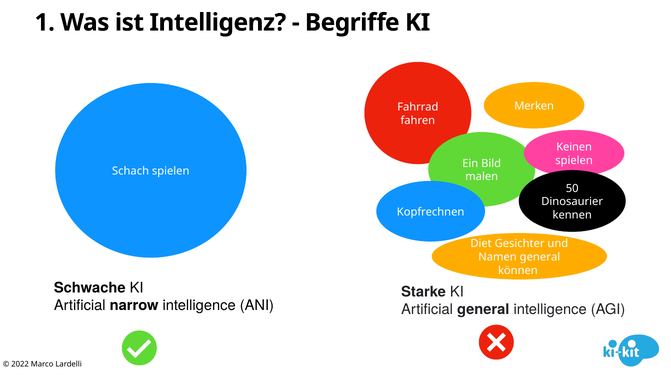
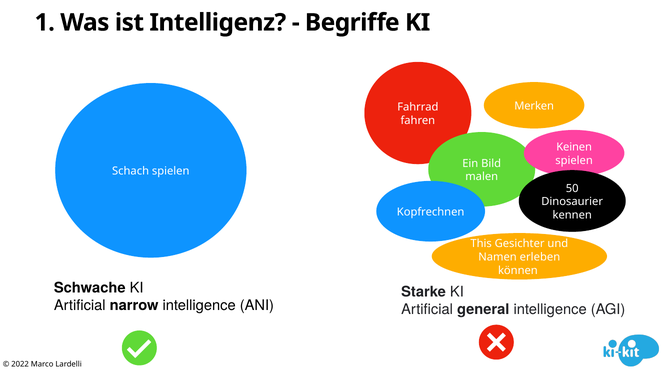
Diet: Diet -> This (481, 244)
Namen general: general -> erleben (540, 257)
